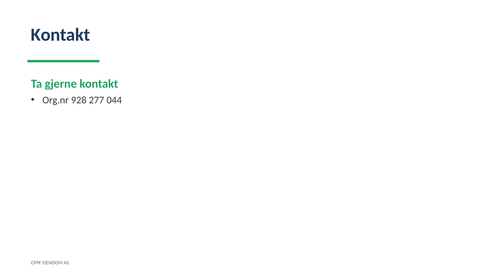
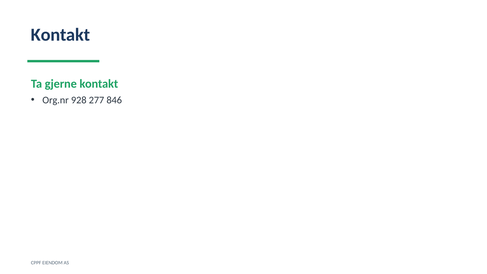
044: 044 -> 846 (114, 100)
